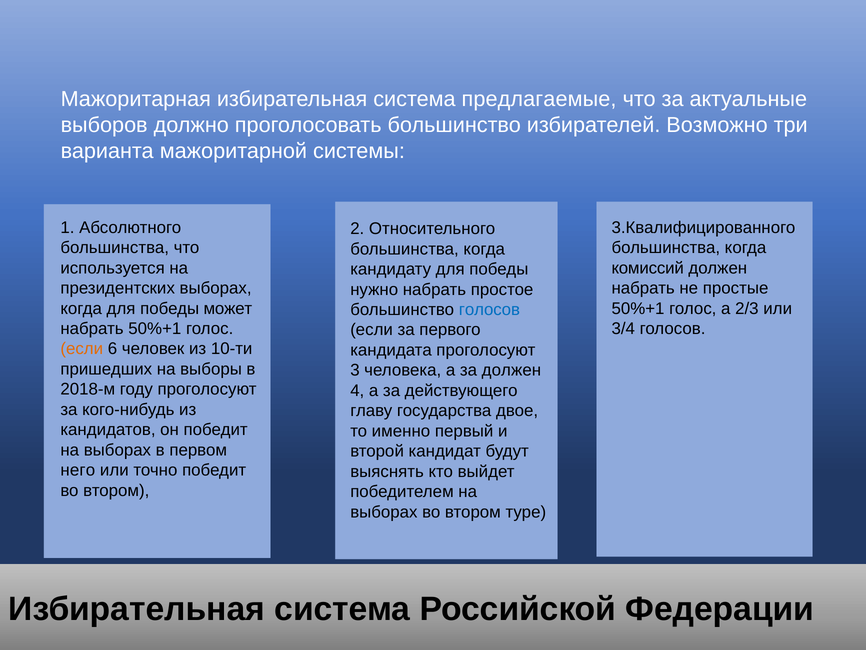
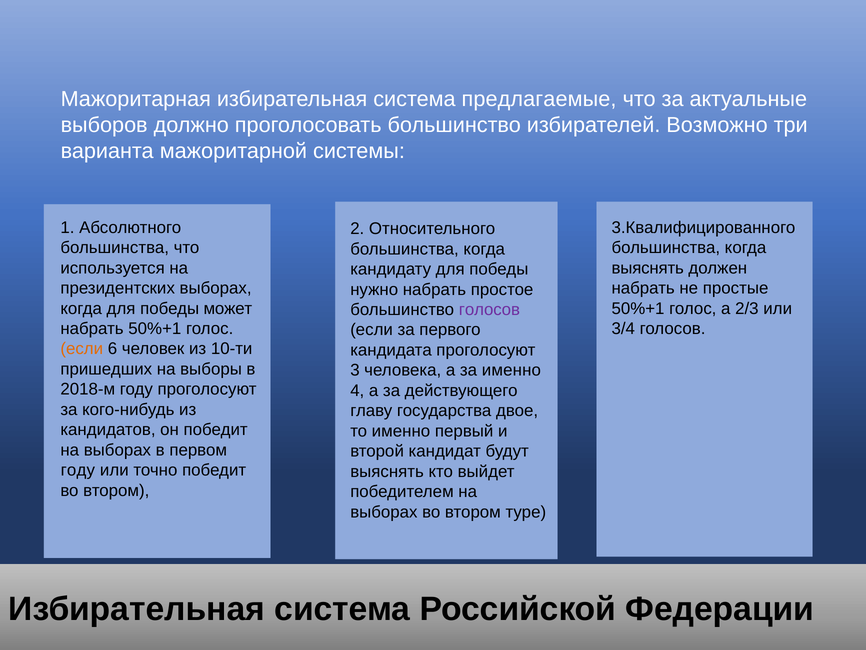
комиссий: комиссий -> выяснять (648, 268)
голосов colour: blue -> purple (489, 309)
за должен: должен -> именно (511, 370)
него: него -> году (78, 470)
